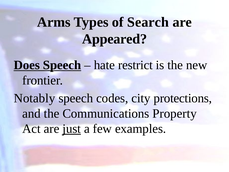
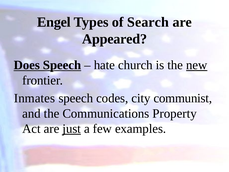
Arms: Arms -> Engel (54, 22)
restrict: restrict -> church (135, 65)
new underline: none -> present (197, 65)
Notably: Notably -> Inmates (34, 98)
protections: protections -> communist (183, 98)
